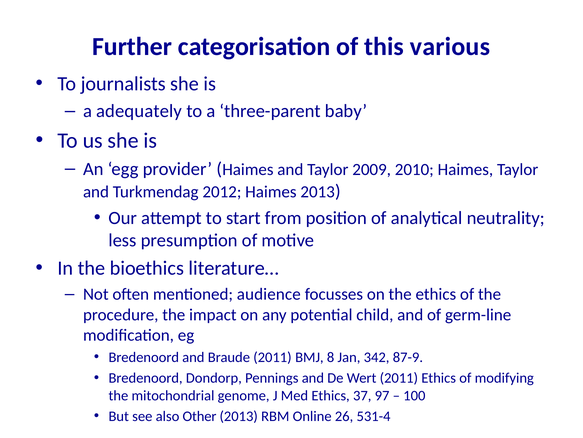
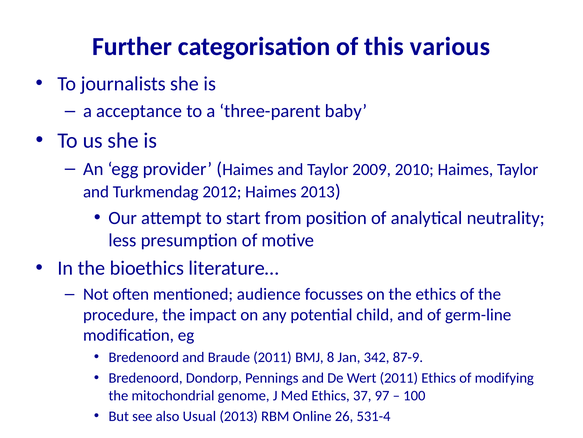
adequately: adequately -> acceptance (139, 111)
Other: Other -> Usual (199, 416)
